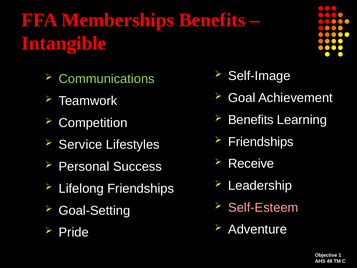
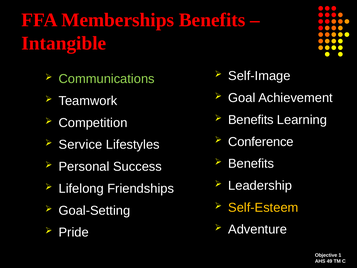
Friendships: Friendships -> Conference (261, 142)
Receive: Receive -> Benefits (251, 164)
Self-Esteem colour: pink -> yellow (263, 207)
